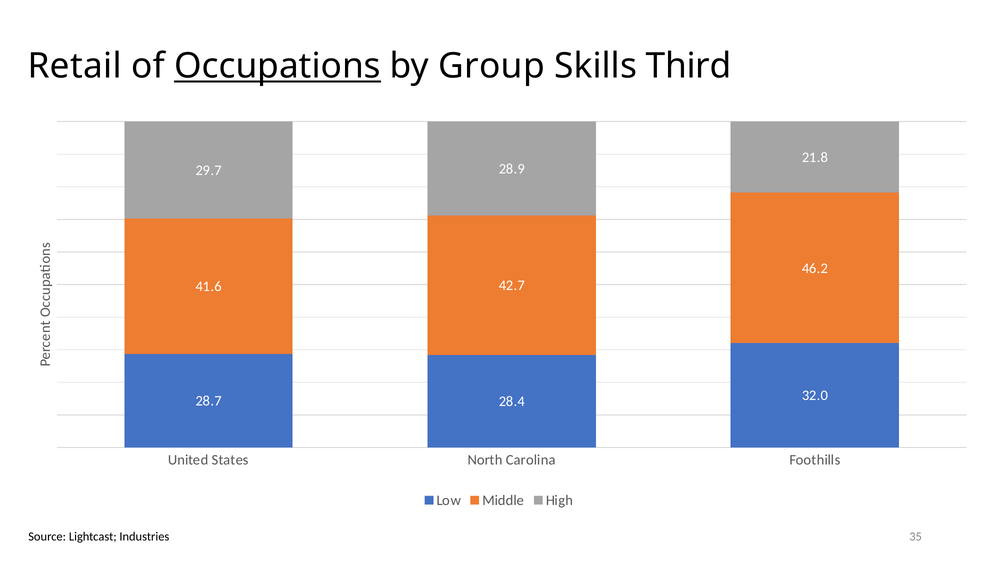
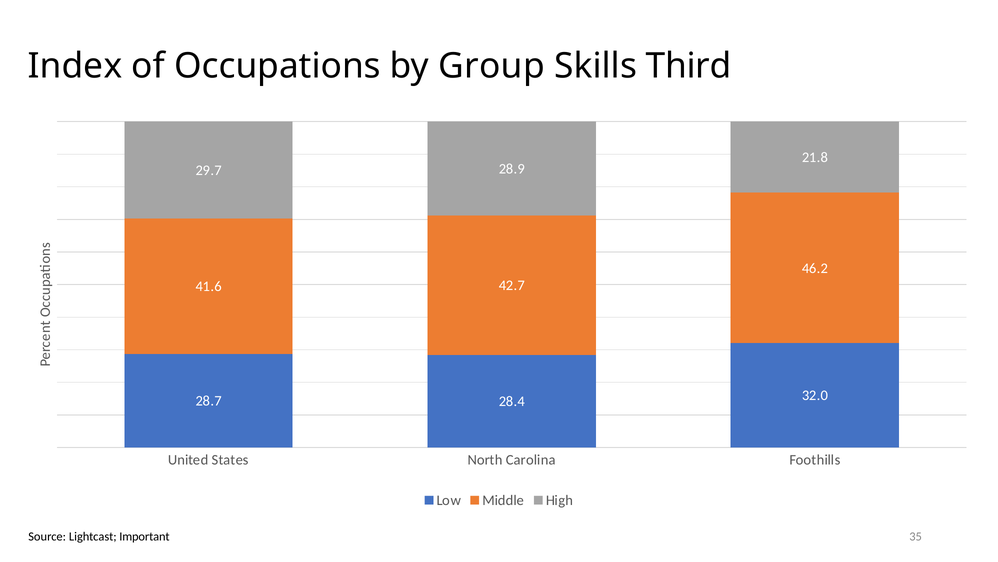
Retail: Retail -> Index (75, 66)
Occupations underline: present -> none (277, 66)
Industries: Industries -> Important (144, 536)
